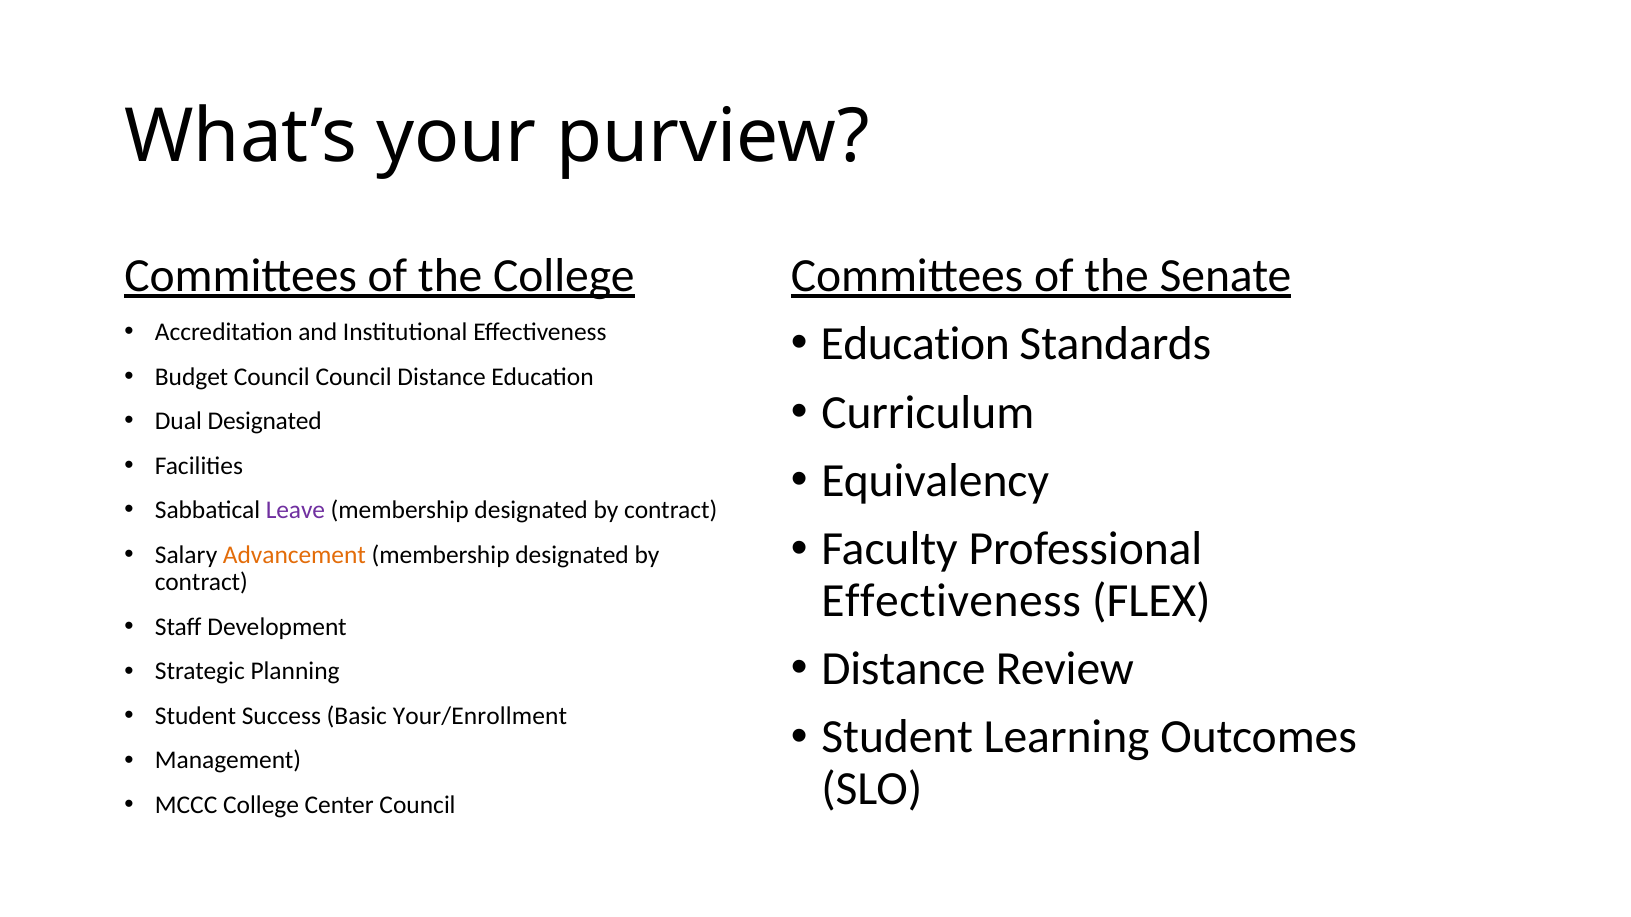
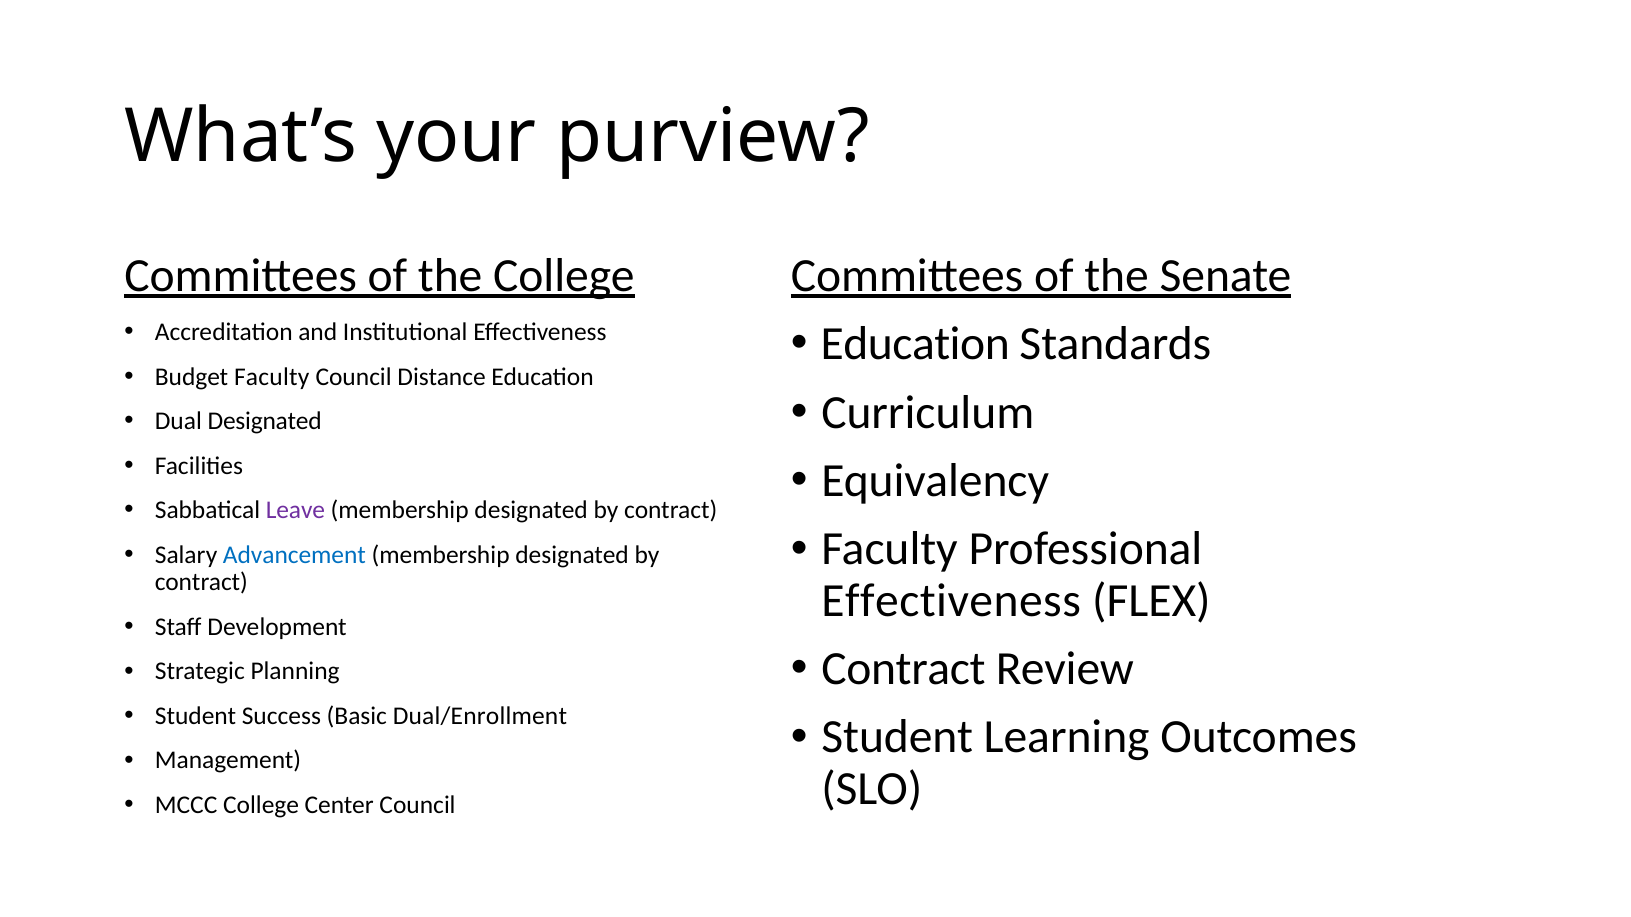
Budget Council: Council -> Faculty (272, 377)
Advancement colour: orange -> blue (294, 555)
Distance: Distance -> Contract (903, 669)
Your/Enrollment: Your/Enrollment -> Dual/Enrollment (480, 716)
